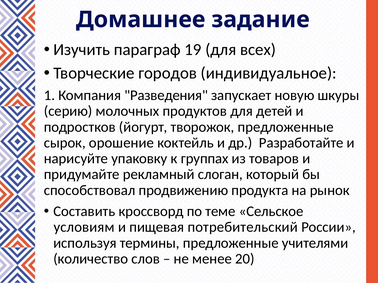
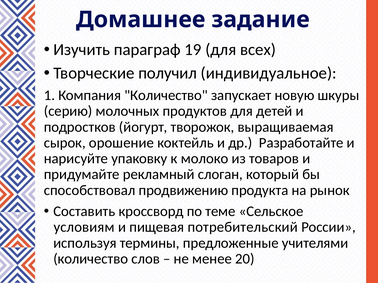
городов: городов -> получил (168, 73)
Компания Разведения: Разведения -> Количество (166, 95)
творожок предложенные: предложенные -> выращиваемая (286, 127)
группах: группах -> молоко (205, 159)
